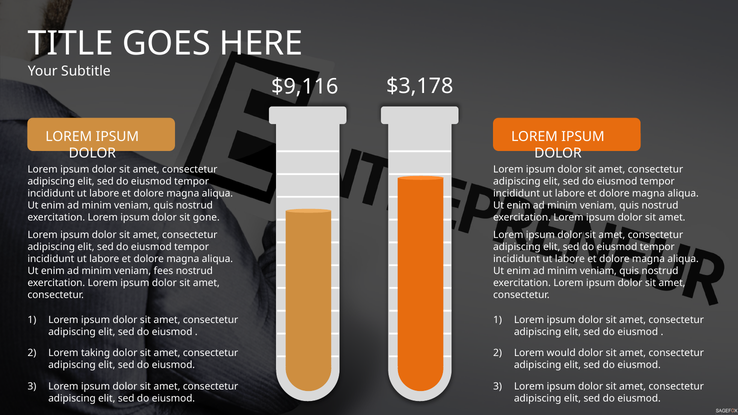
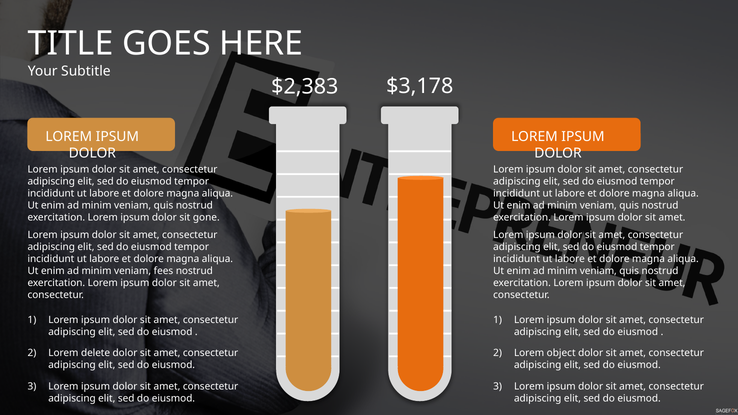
$9,116: $9,116 -> $2,383 (305, 87)
taking: taking -> delete (96, 353)
would: would -> object (561, 353)
